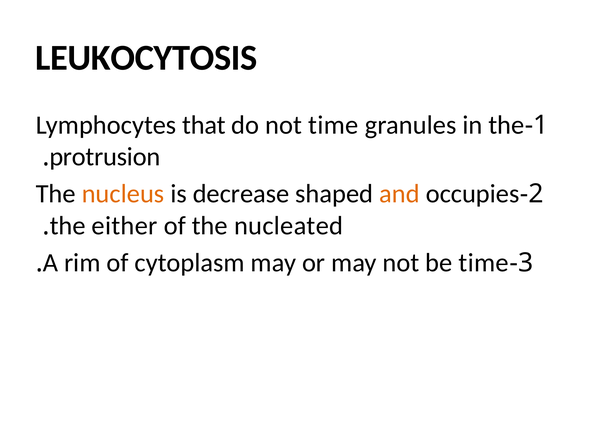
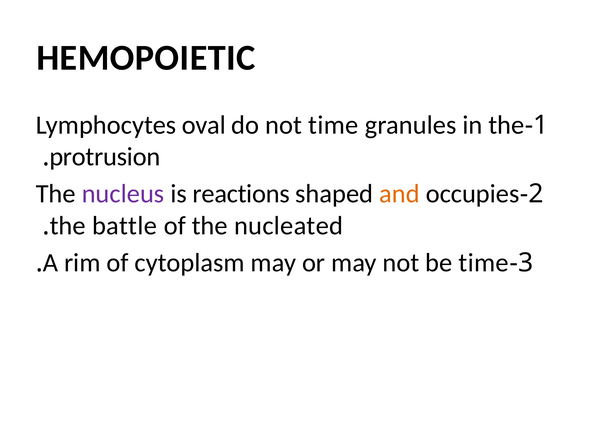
LEUKOCYTOSIS: LEUKOCYTOSIS -> HEMOPOIETIC (146, 58)
that: that -> oval (204, 125)
nucleus colour: orange -> purple (123, 194)
decrease: decrease -> reactions (241, 194)
either: either -> battle (124, 226)
